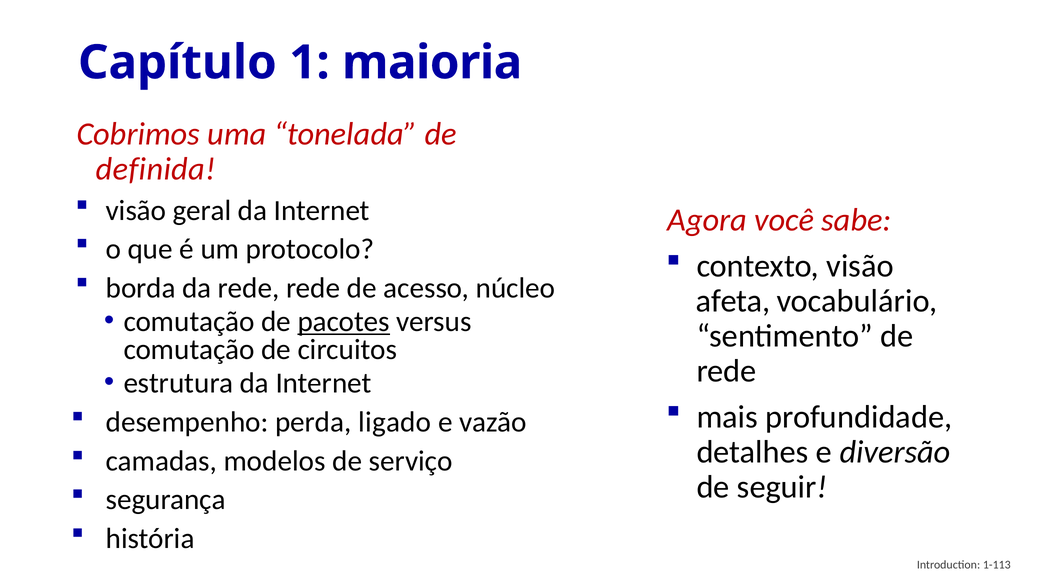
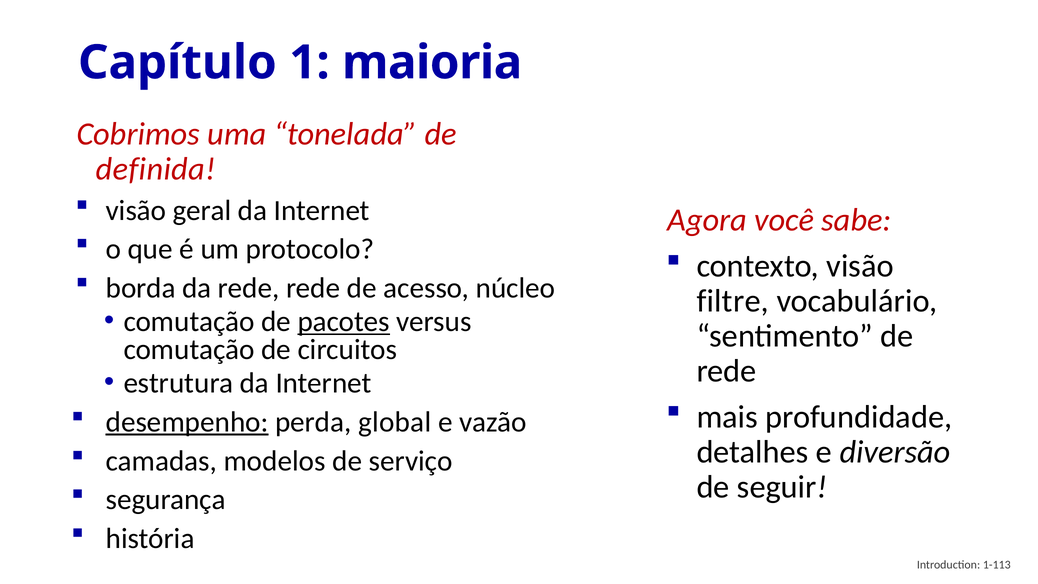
afeta: afeta -> filtre (733, 301)
desempenho underline: none -> present (187, 422)
ligado: ligado -> global (395, 422)
